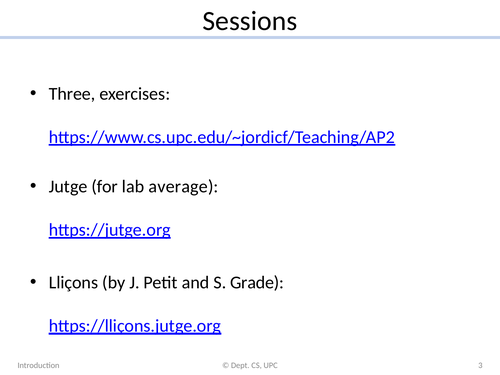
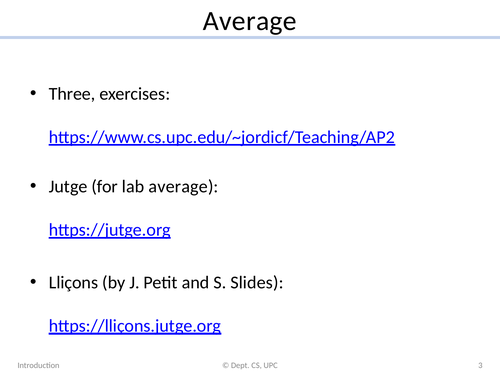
Sessions: Sessions -> Average (250, 21)
Grade: Grade -> Slides (257, 283)
